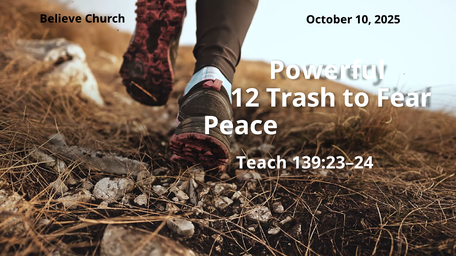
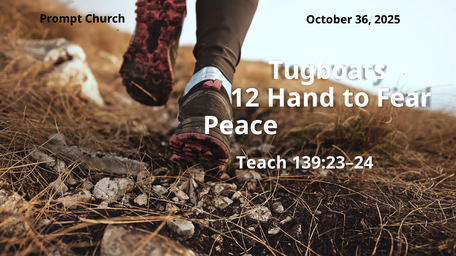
Believe: Believe -> Prompt (61, 19)
10: 10 -> 36 (363, 20)
Powerful: Powerful -> Tugboats (327, 71)
Trash: Trash -> Hand (301, 98)
